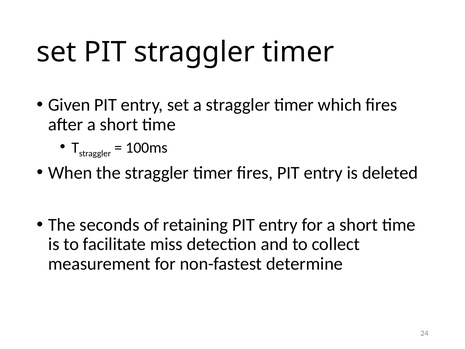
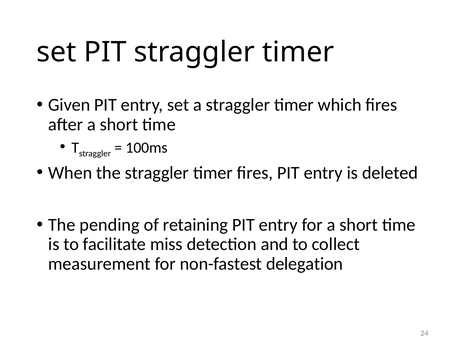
seconds: seconds -> pending (110, 225)
determine: determine -> delegation (305, 264)
